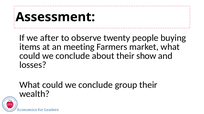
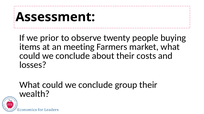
after: after -> prior (49, 38)
show: show -> costs (146, 56)
